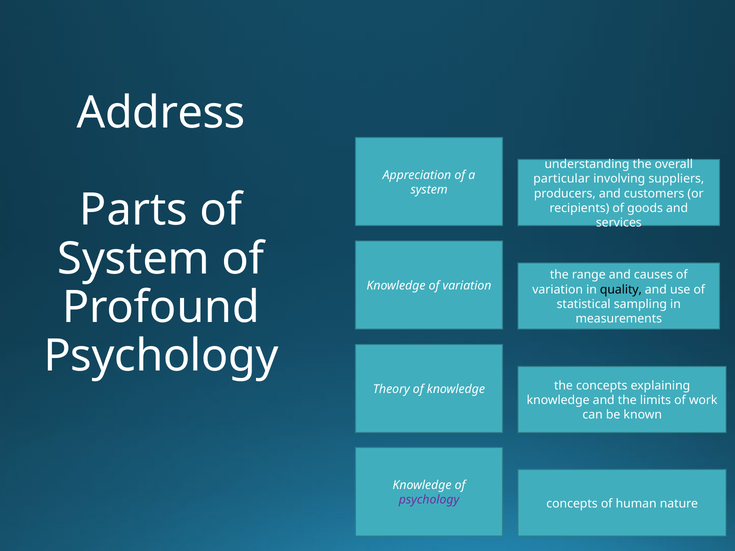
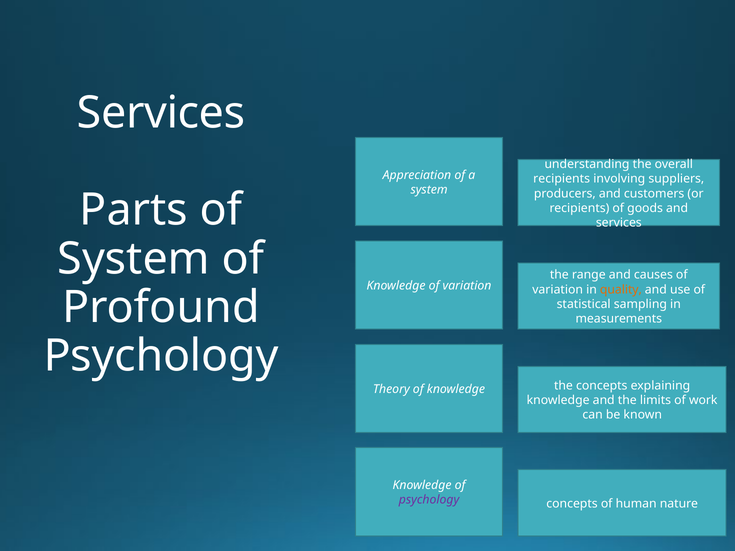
Address: Address -> Services (161, 113)
particular: particular -> recipients (562, 179)
quality colour: black -> orange (621, 290)
